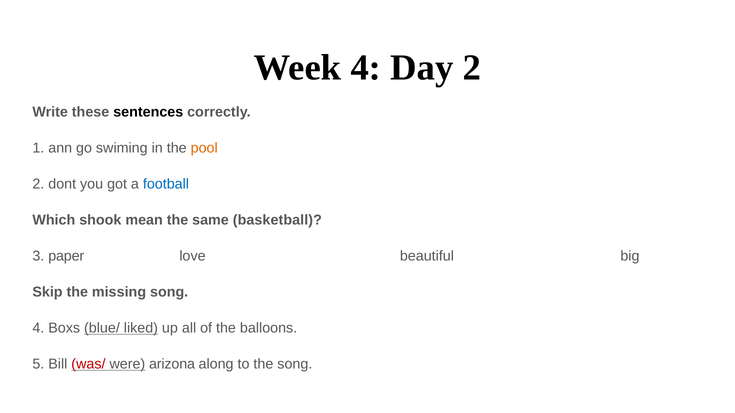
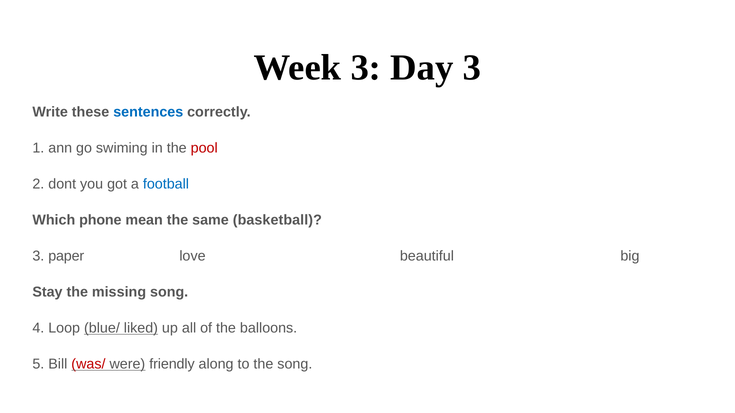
Week 4: 4 -> 3 (366, 68)
Day 2: 2 -> 3 (472, 68)
sentences colour: black -> blue (148, 112)
pool colour: orange -> red (204, 148)
shook: shook -> phone (100, 220)
Skip: Skip -> Stay (47, 292)
Boxs: Boxs -> Loop (64, 328)
arizona: arizona -> friendly (172, 364)
